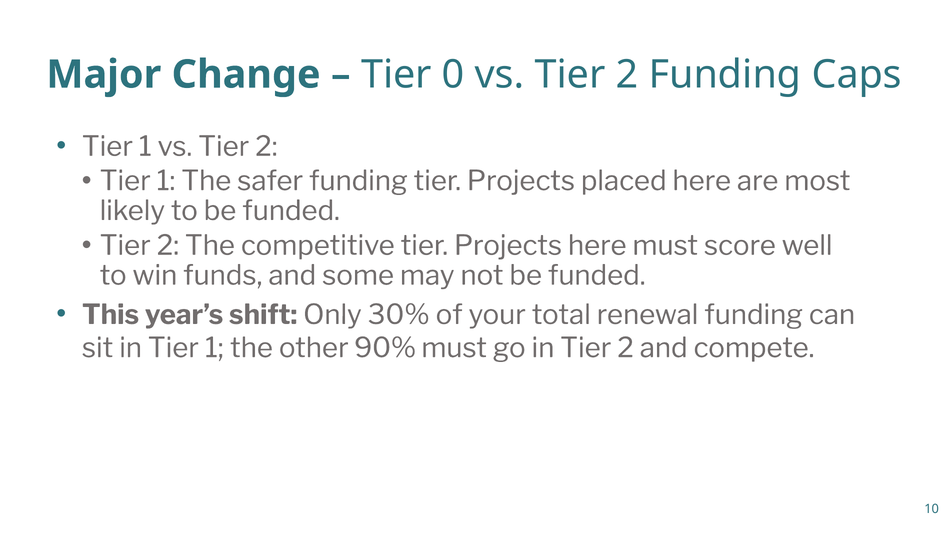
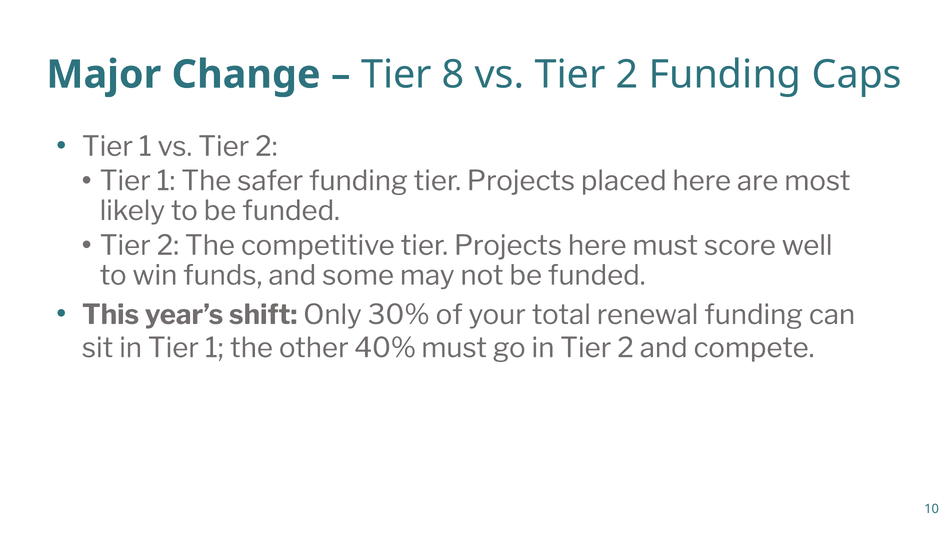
0: 0 -> 8 (453, 75)
90%: 90% -> 40% (385, 348)
